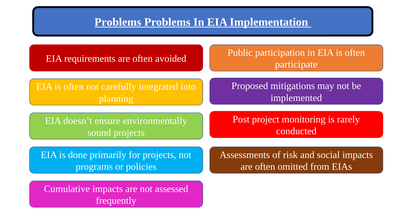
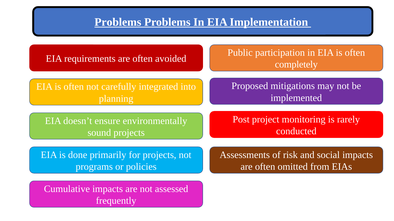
participate: participate -> completely (296, 65)
